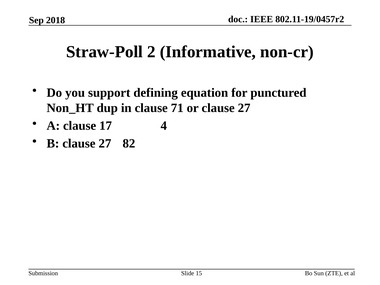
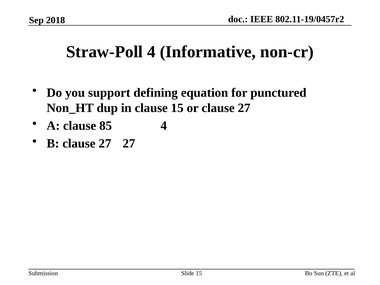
Straw-Poll 2: 2 -> 4 (151, 52)
clause 71: 71 -> 15 (177, 108)
17: 17 -> 85 (106, 126)
27 82: 82 -> 27 (129, 143)
